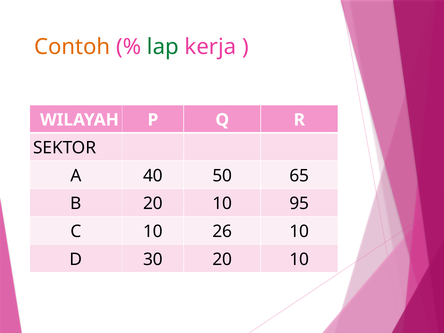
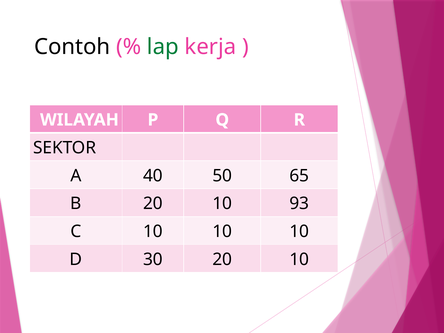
Contoh colour: orange -> black (72, 47)
95: 95 -> 93 (299, 204)
C 10 26: 26 -> 10 (222, 232)
